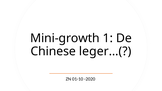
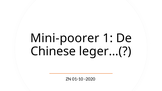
Mini-growth: Mini-growth -> Mini-poorer (65, 38)
